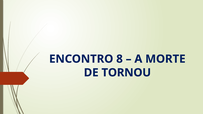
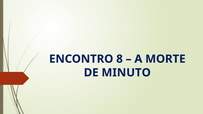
TORNOU: TORNOU -> MINUTO (126, 73)
